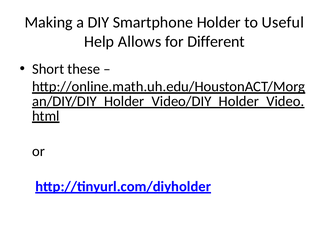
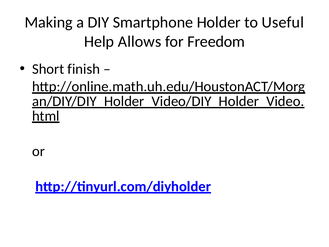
Different: Different -> Freedom (216, 41)
these: these -> finish (84, 69)
